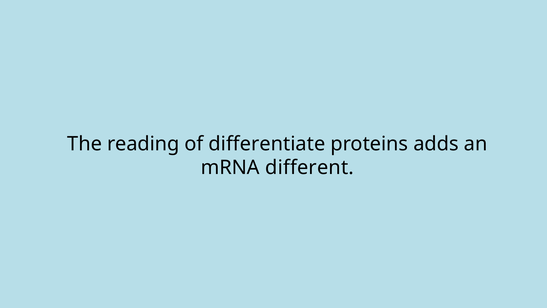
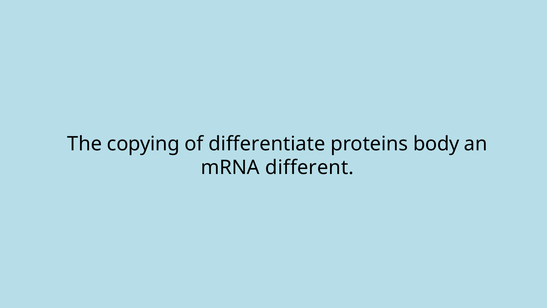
reading: reading -> copying (143, 144)
adds: adds -> body (436, 144)
